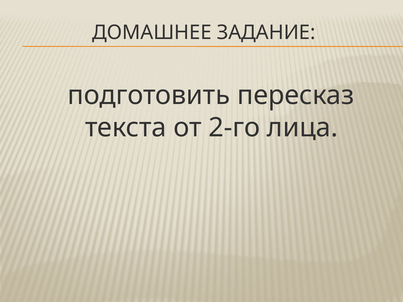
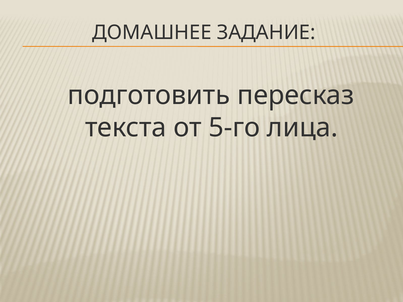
2-го: 2-го -> 5-го (234, 128)
